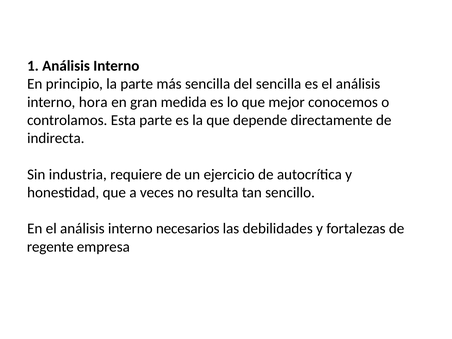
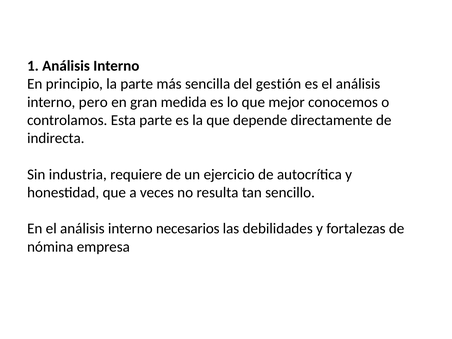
del sencilla: sencilla -> gestión (279, 84)
hora: hora -> pero (93, 102)
regente: regente -> nómina (50, 247)
